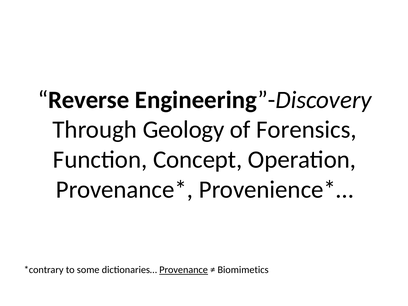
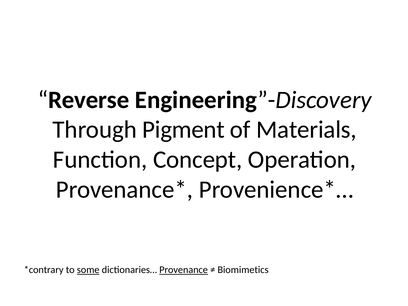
Geology: Geology -> Pigment (184, 130)
Forensics: Forensics -> Materials (306, 130)
some underline: none -> present (88, 270)
